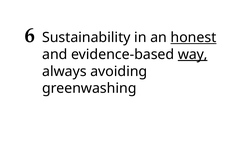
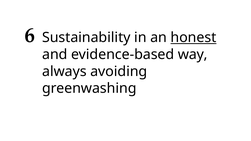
way underline: present -> none (193, 55)
